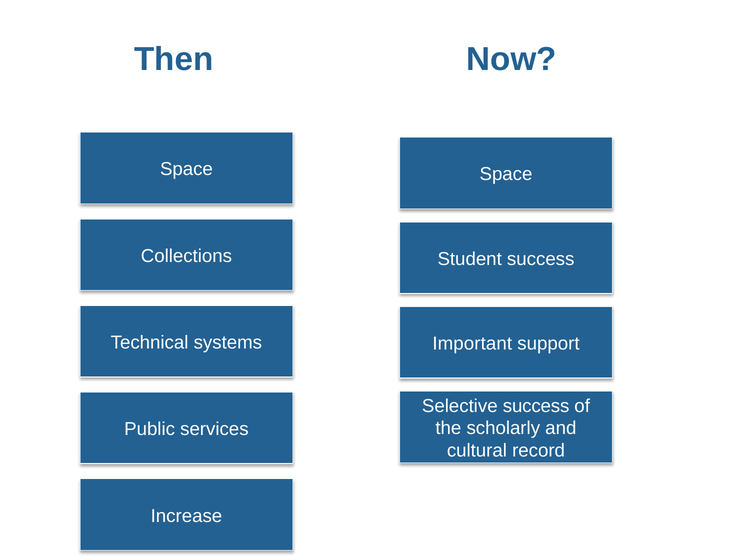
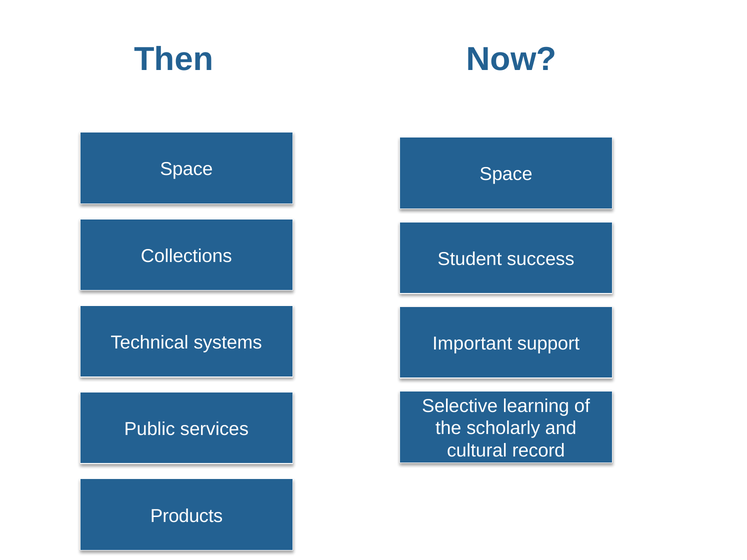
Selective success: success -> learning (536, 406)
Increase: Increase -> Products (187, 516)
